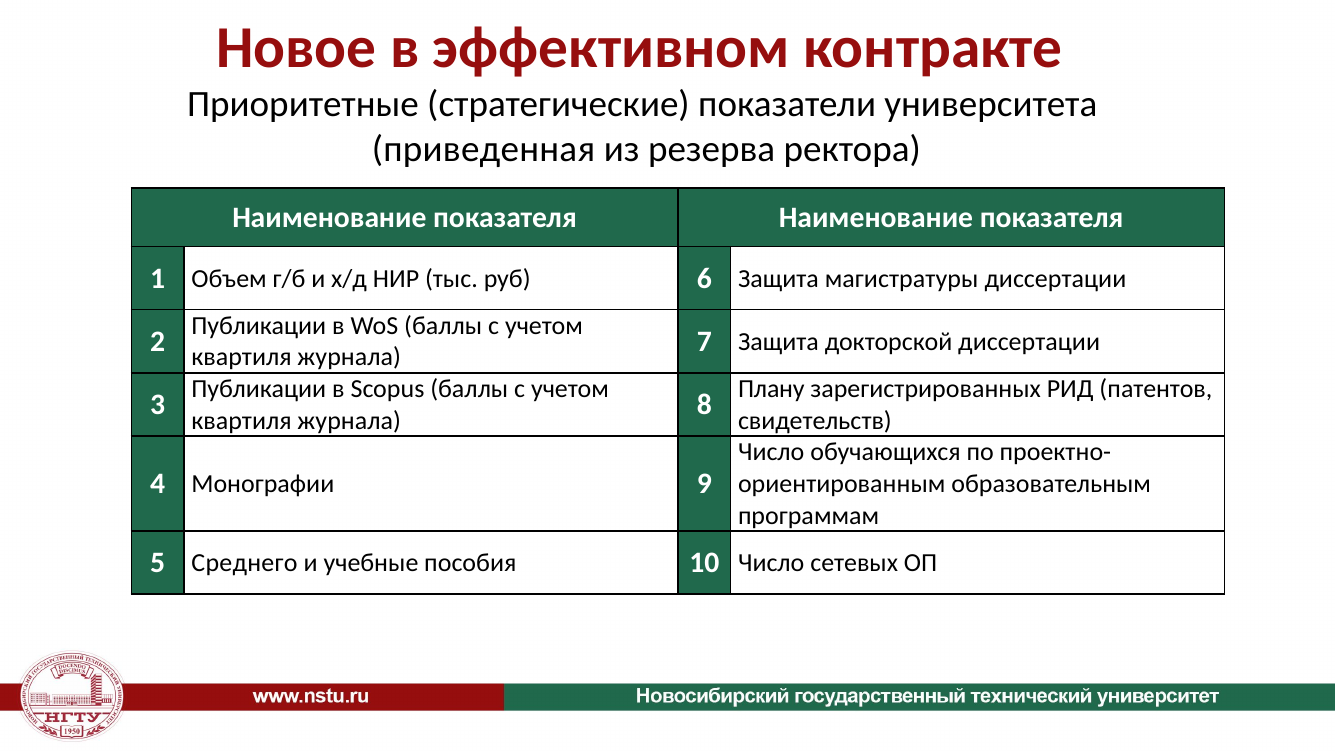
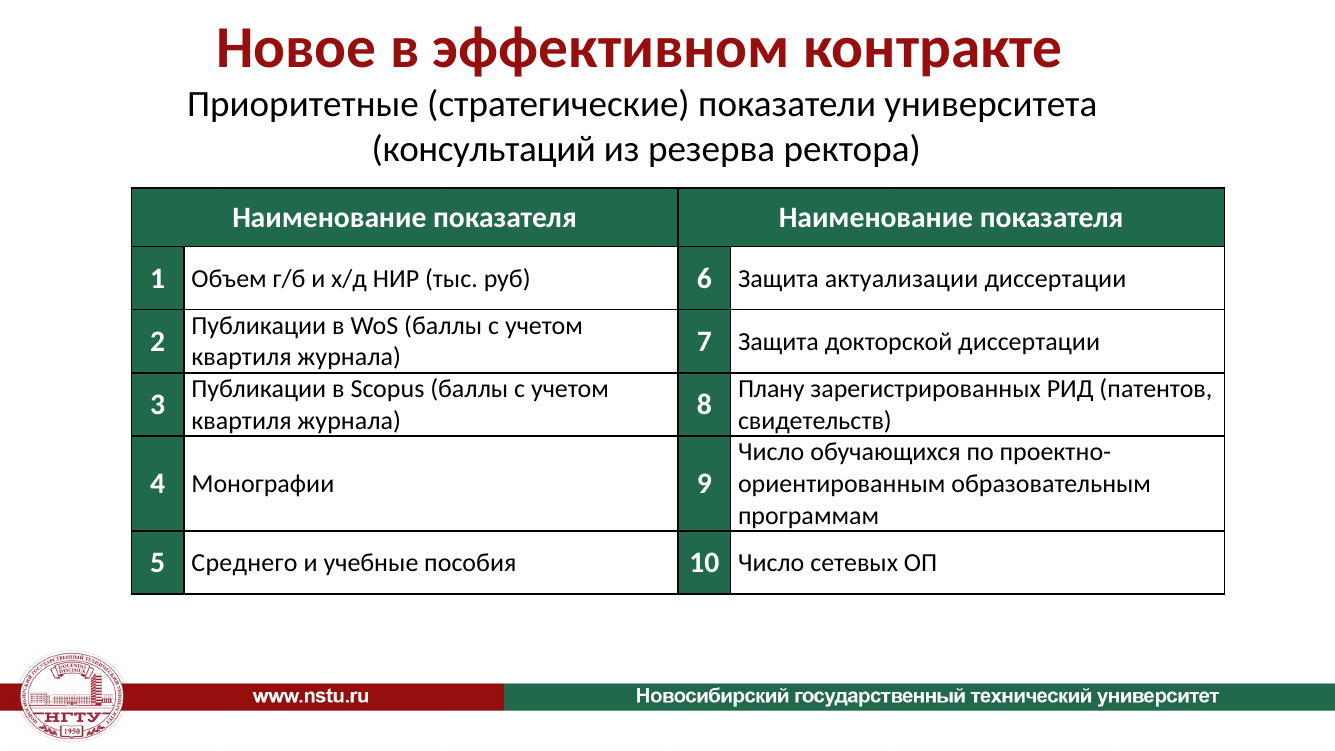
приведенная: приведенная -> консультаций (484, 149)
магистратуры: магистратуры -> актуализации (902, 278)
